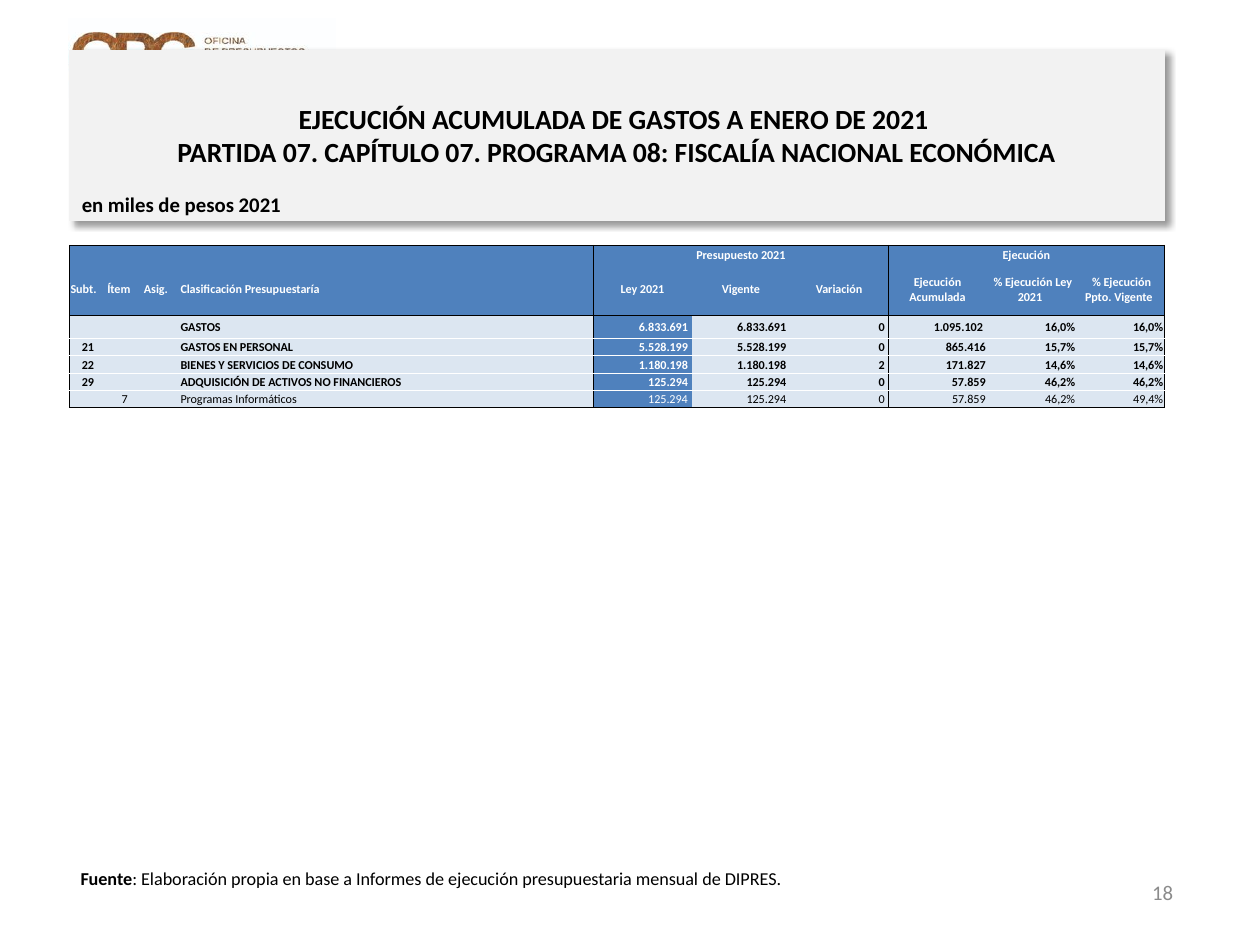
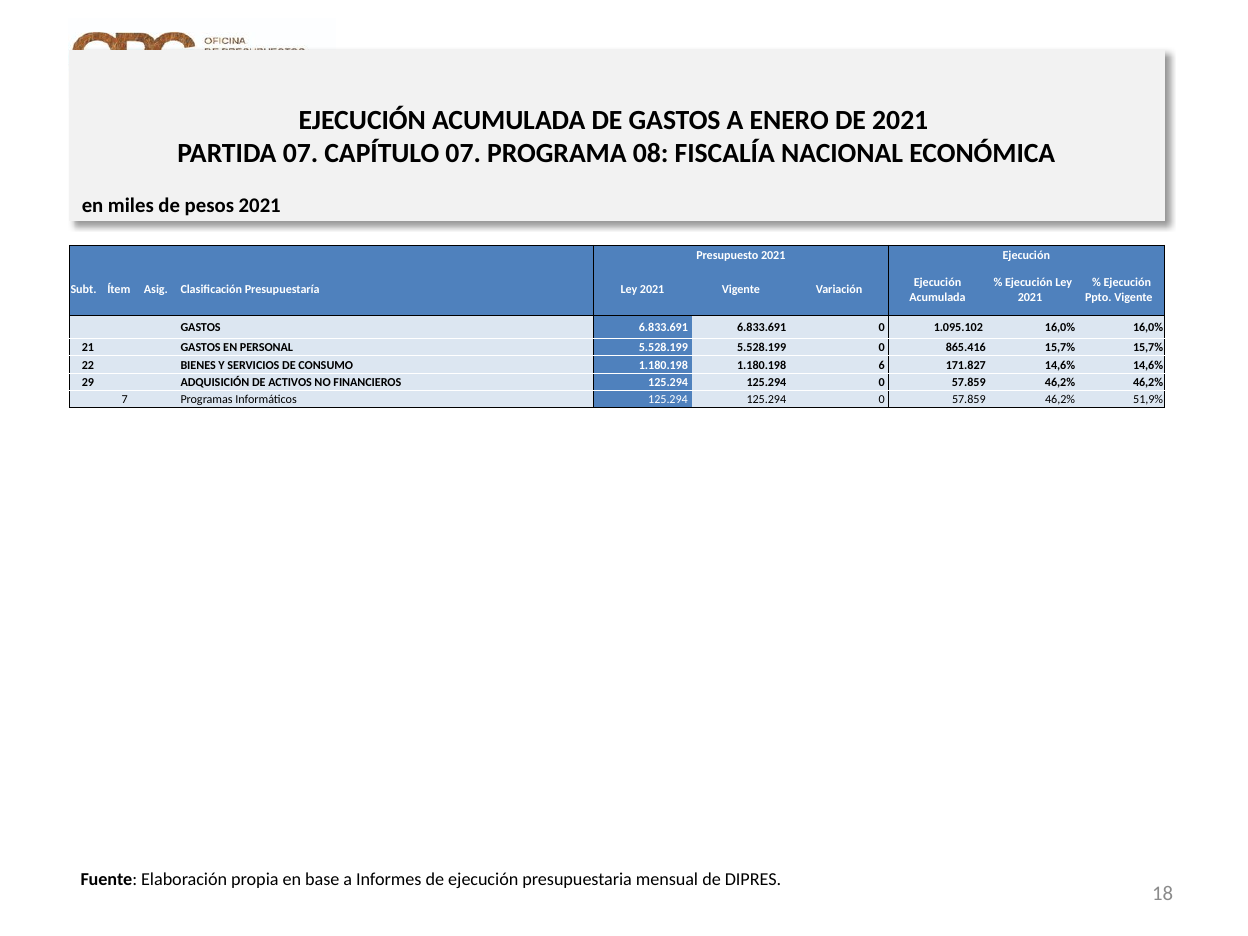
2: 2 -> 6 (882, 365)
49,4%: 49,4% -> 51,9% (1148, 400)
